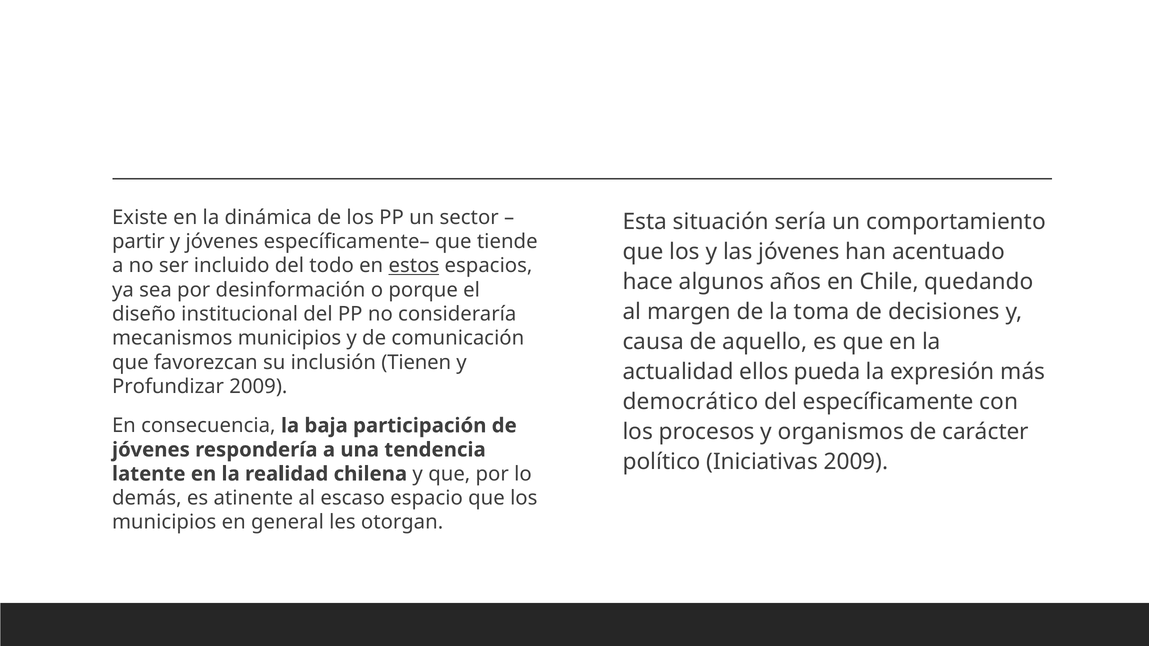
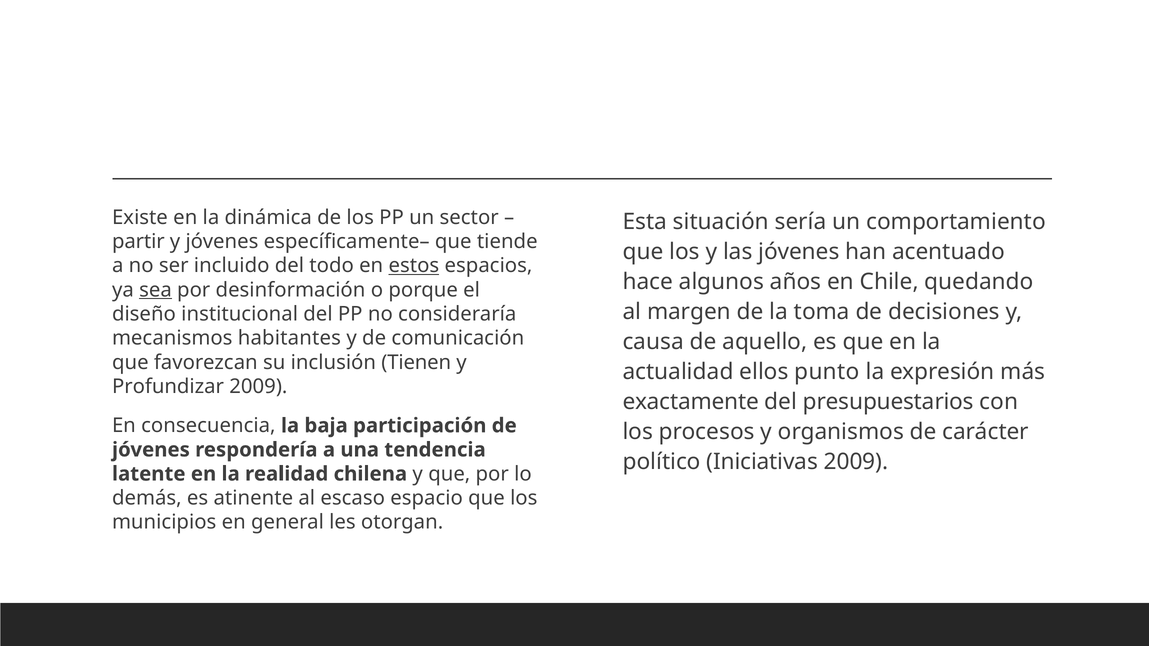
sea underline: none -> present (155, 290)
mecanismos municipios: municipios -> habitantes (289, 338)
pueda: pueda -> punto (827, 372)
democrático: democrático -> exactamente (691, 402)
específicamente: específicamente -> presupuestarios (888, 402)
